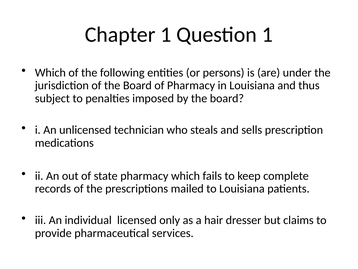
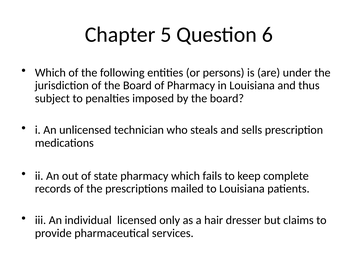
Chapter 1: 1 -> 5 (166, 35)
Question 1: 1 -> 6 (267, 35)
